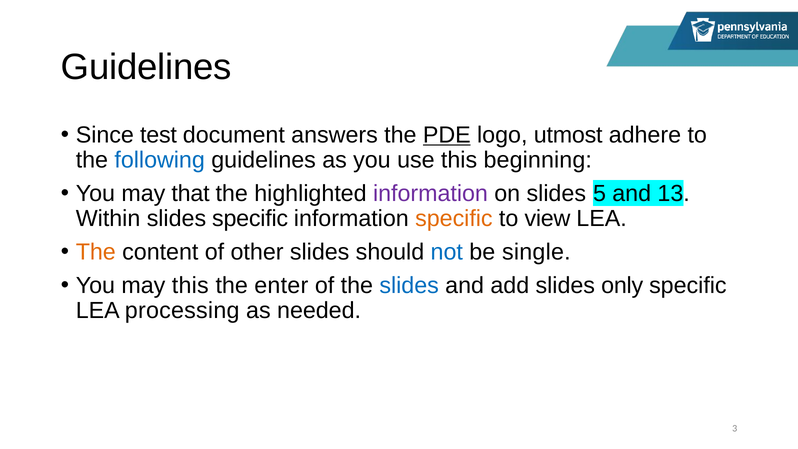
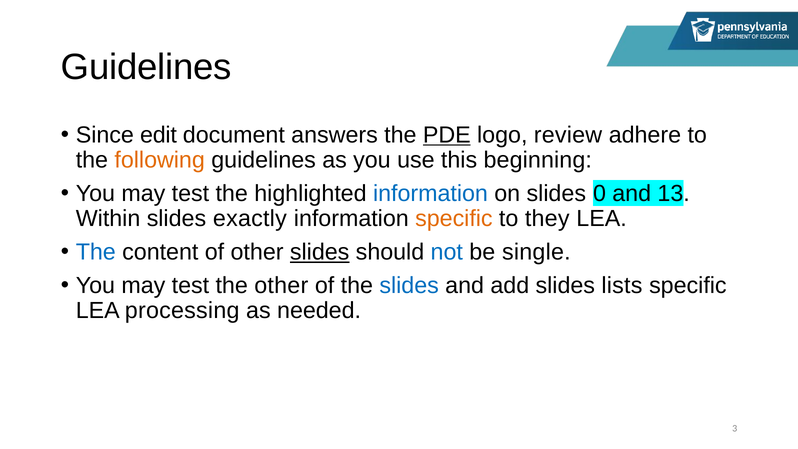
test: test -> edit (158, 135)
utmost: utmost -> review (568, 135)
following colour: blue -> orange (160, 160)
that: that -> test (190, 194)
information colour: purple -> blue (430, 194)
5: 5 -> 0 (599, 194)
slides specific: specific -> exactly (250, 219)
view: view -> they (547, 219)
The colour: orange -> blue (96, 252)
slides underline: none -> present (320, 252)
this: this -> test (190, 286)
the enter: enter -> other (281, 286)
only: only -> lists (622, 286)
